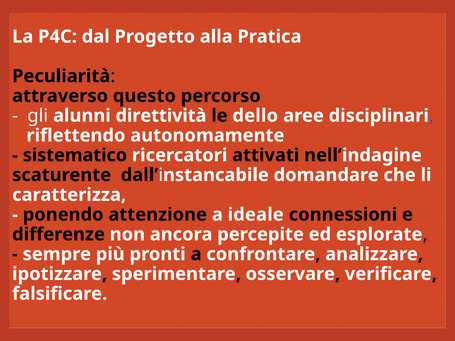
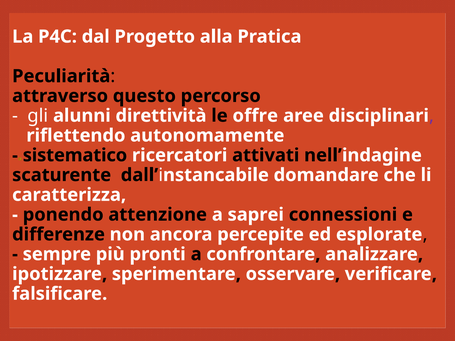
dello: dello -> offre (255, 116)
ideale: ideale -> saprei (256, 215)
